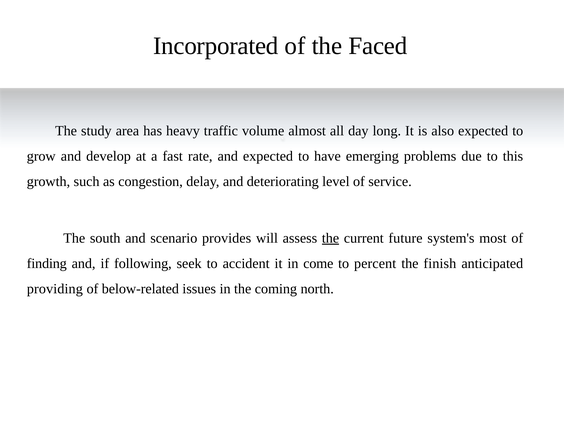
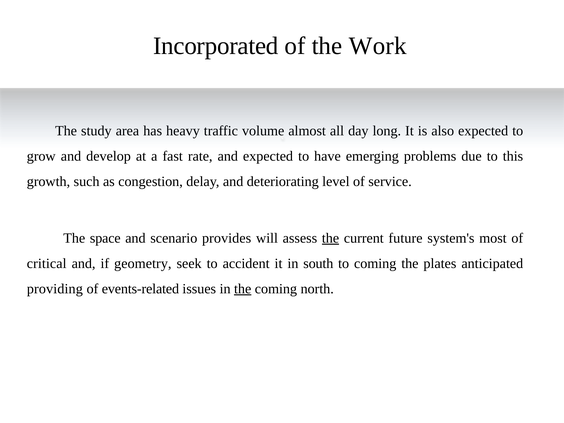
Faced: Faced -> Work (378, 46)
south: south -> space (105, 238)
finding: finding -> critical (47, 263)
following: following -> geometry (143, 263)
come: come -> south (318, 263)
to percent: percent -> coming (375, 263)
finish: finish -> plates (440, 263)
below-related: below-related -> events-related (140, 289)
the underline: none -> present (243, 289)
